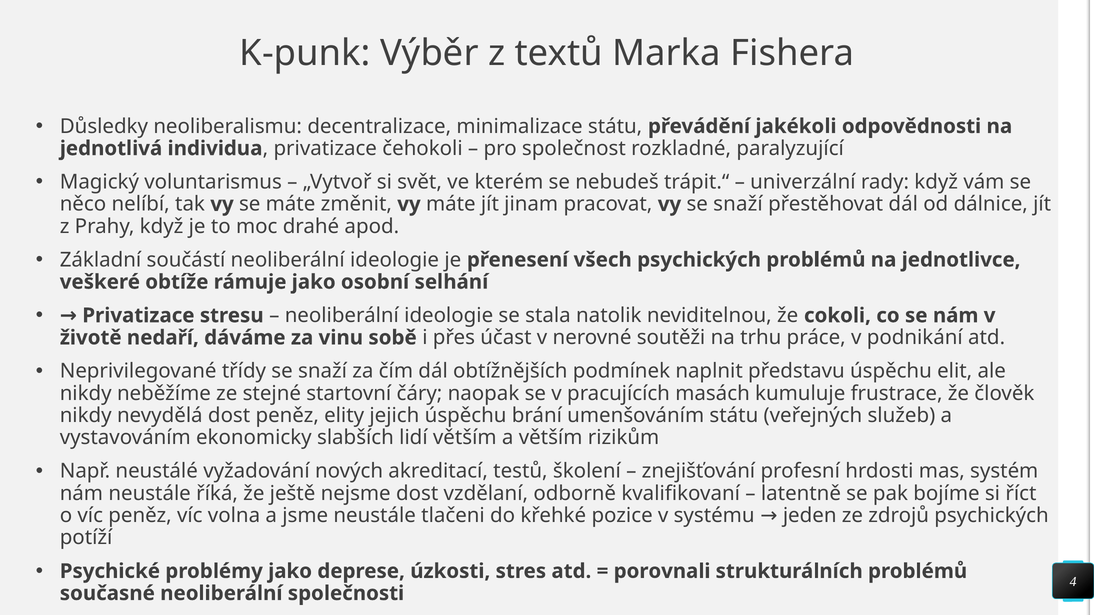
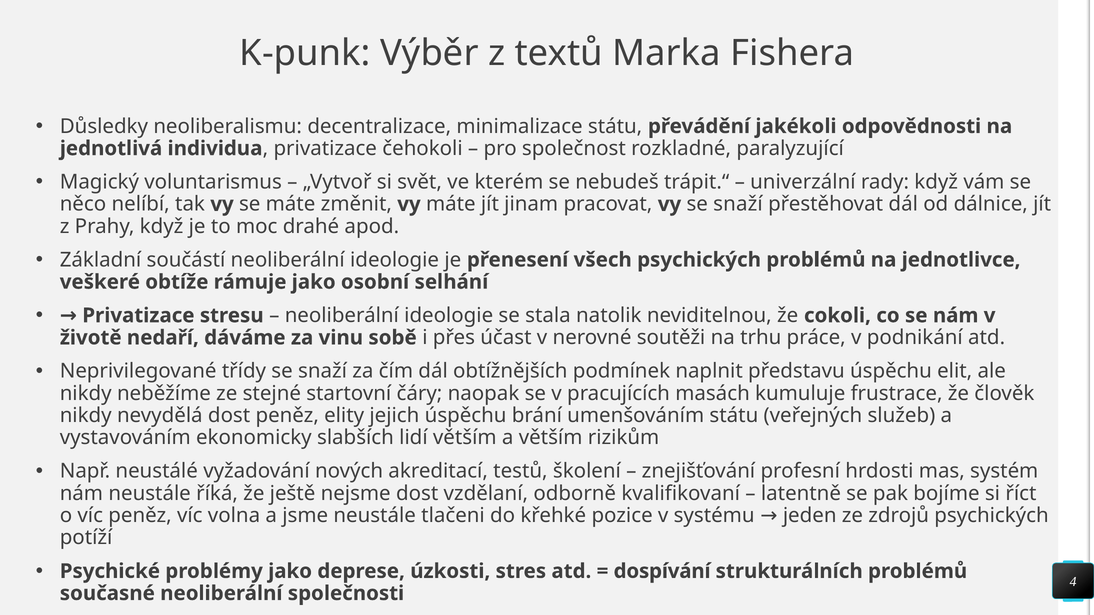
porovnali: porovnali -> dospívání (662, 571)
